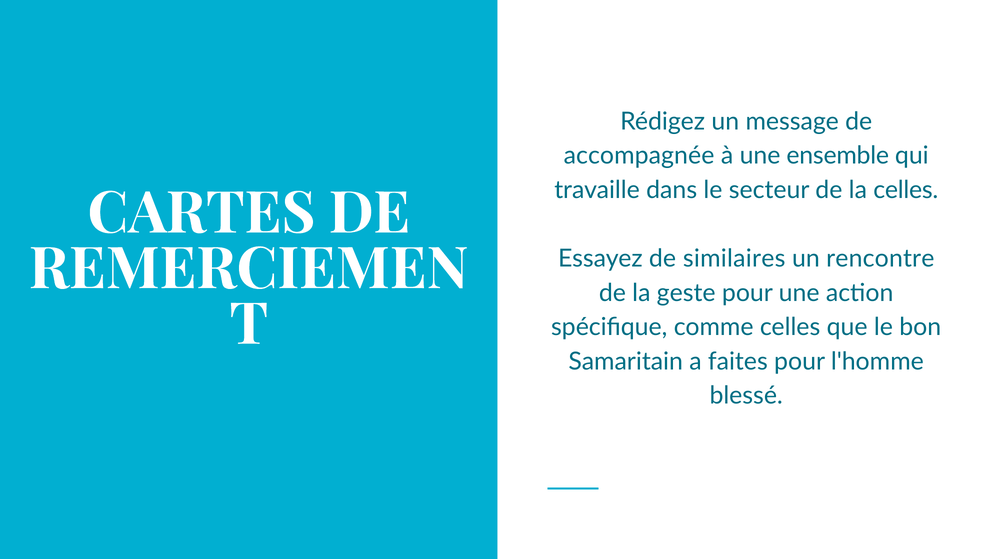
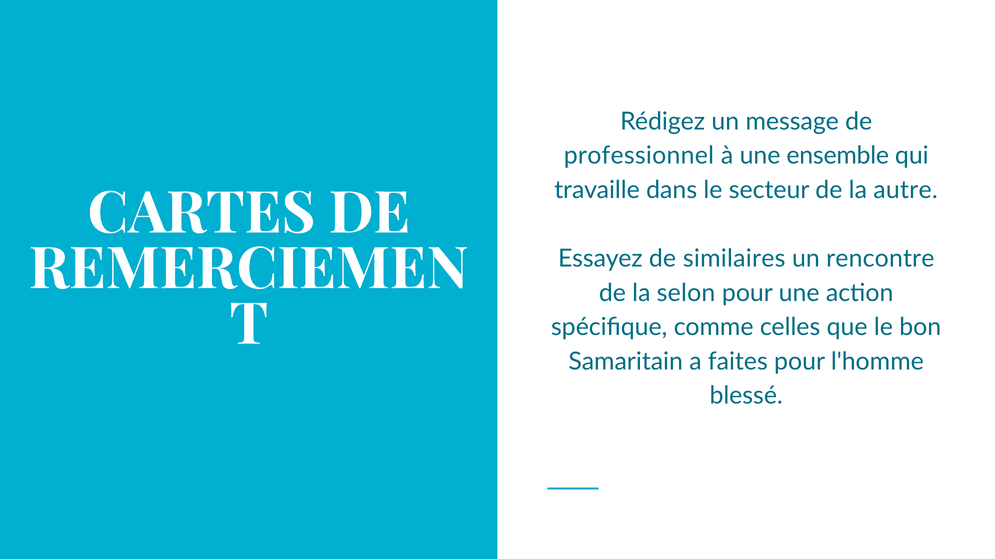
accompagnée: accompagnée -> professionnel (639, 156)
la celles: celles -> autre (906, 190)
geste: geste -> selon (686, 293)
